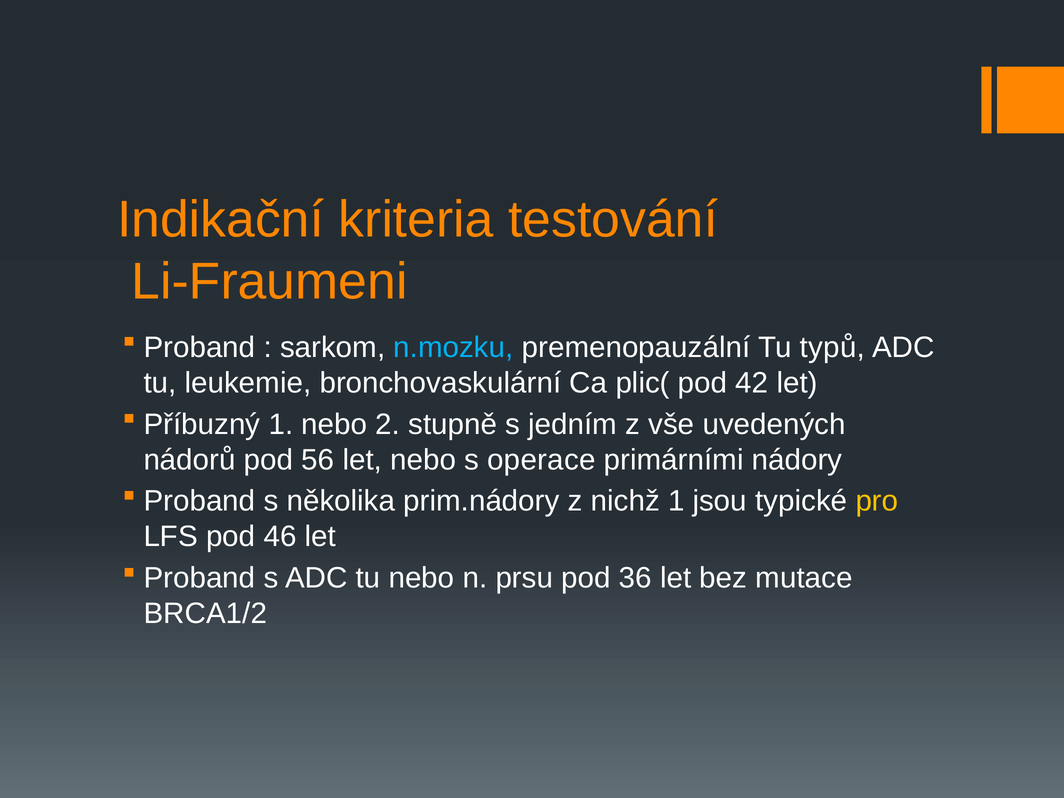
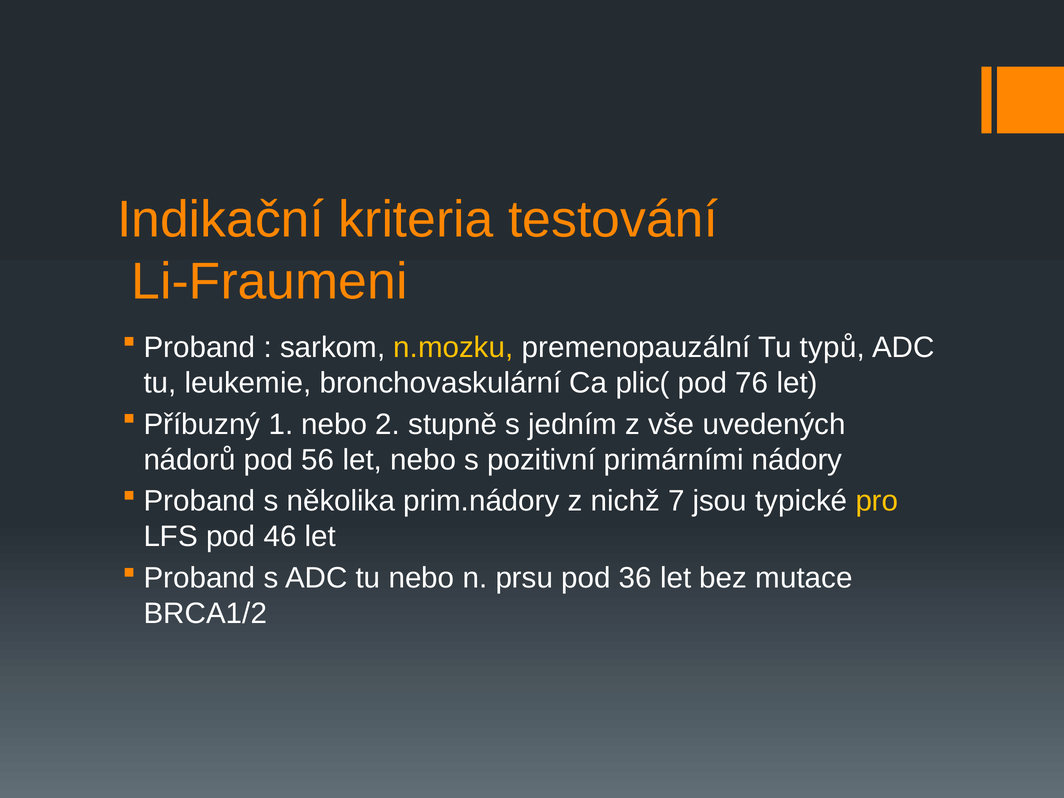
n.mozku colour: light blue -> yellow (453, 347)
42: 42 -> 76 (752, 383)
operace: operace -> pozitivní (541, 460)
nichž 1: 1 -> 7 (676, 501)
